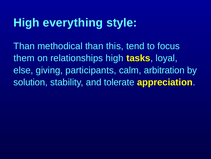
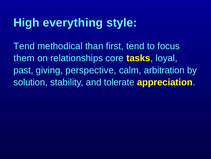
Than: Than -> Tend (24, 46)
this: this -> first (115, 46)
relationships high: high -> core (115, 58)
else: else -> past (23, 70)
participants: participants -> perspective (91, 70)
